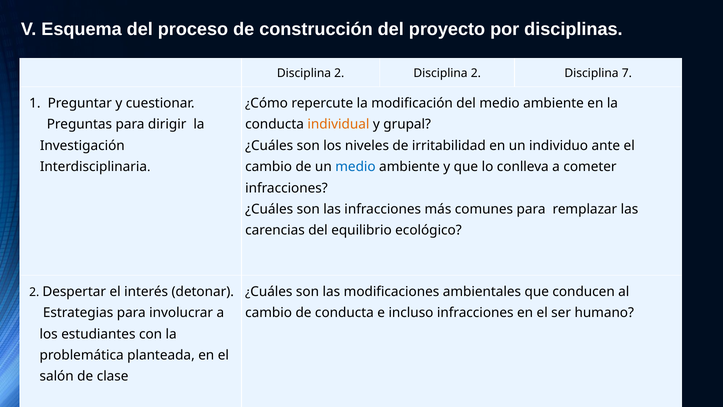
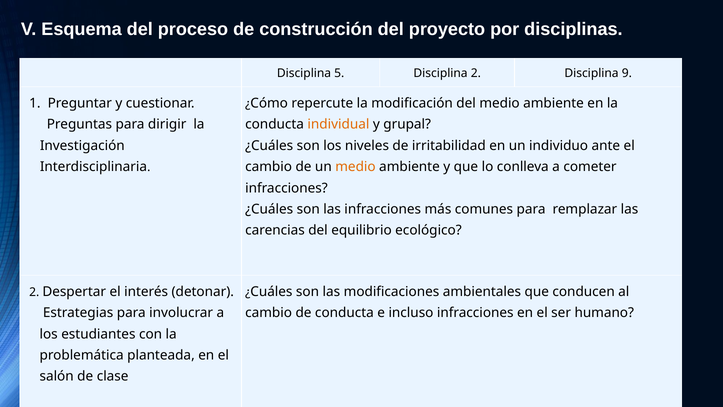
2: 2 -> 5 (339, 73)
7: 7 -> 9 (627, 73)
medio colour: blue -> orange (355, 167)
